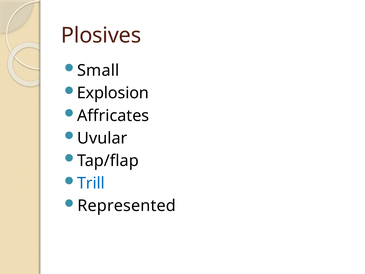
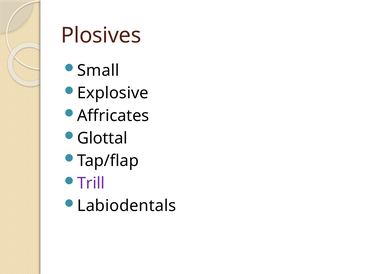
Explosion: Explosion -> Explosive (113, 93)
Uvular: Uvular -> Glottal (102, 138)
Trill colour: blue -> purple (91, 183)
Represented: Represented -> Labiodentals (127, 206)
